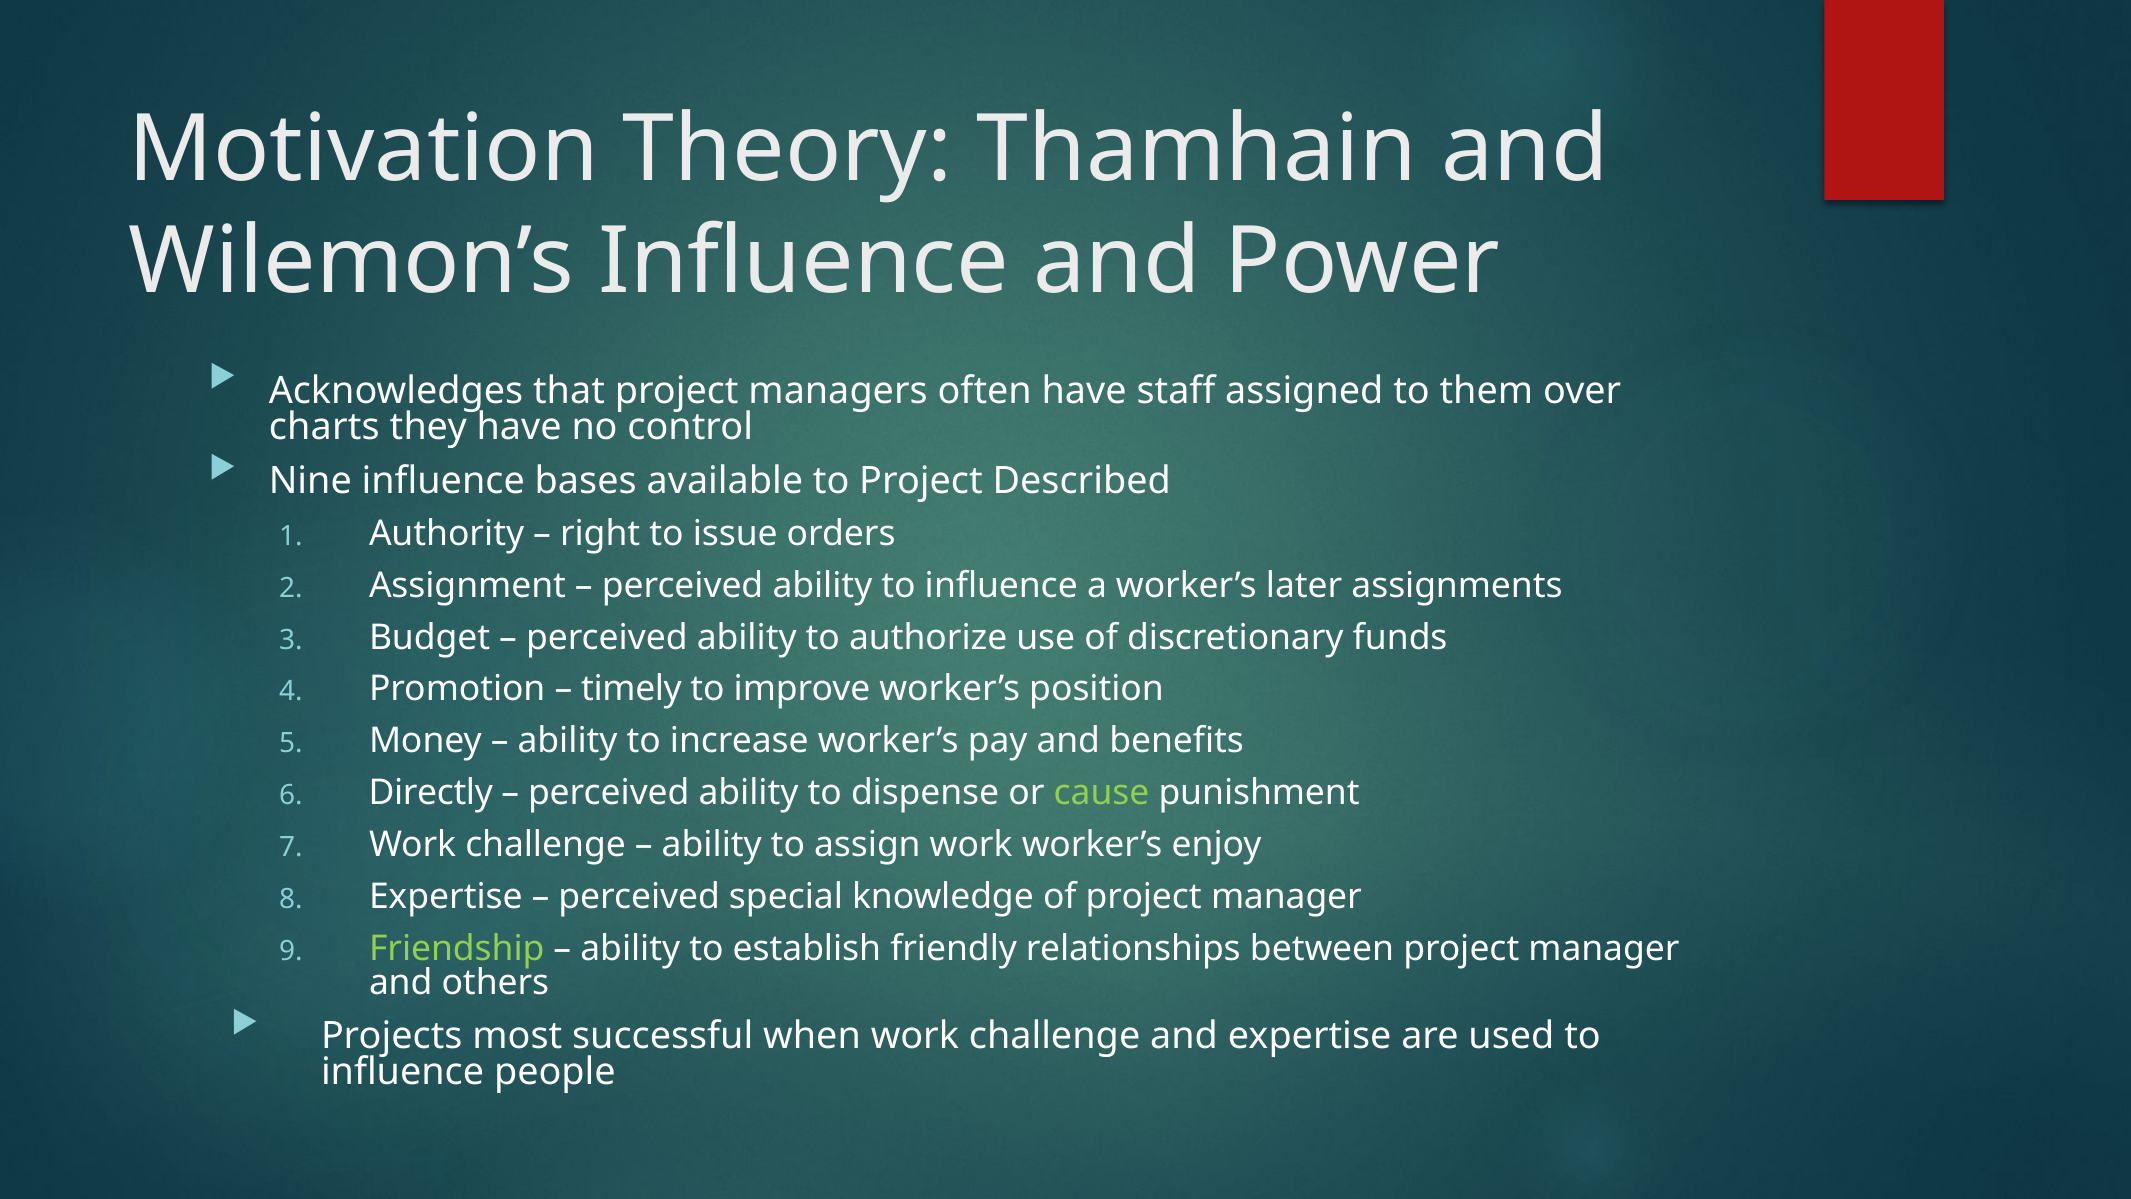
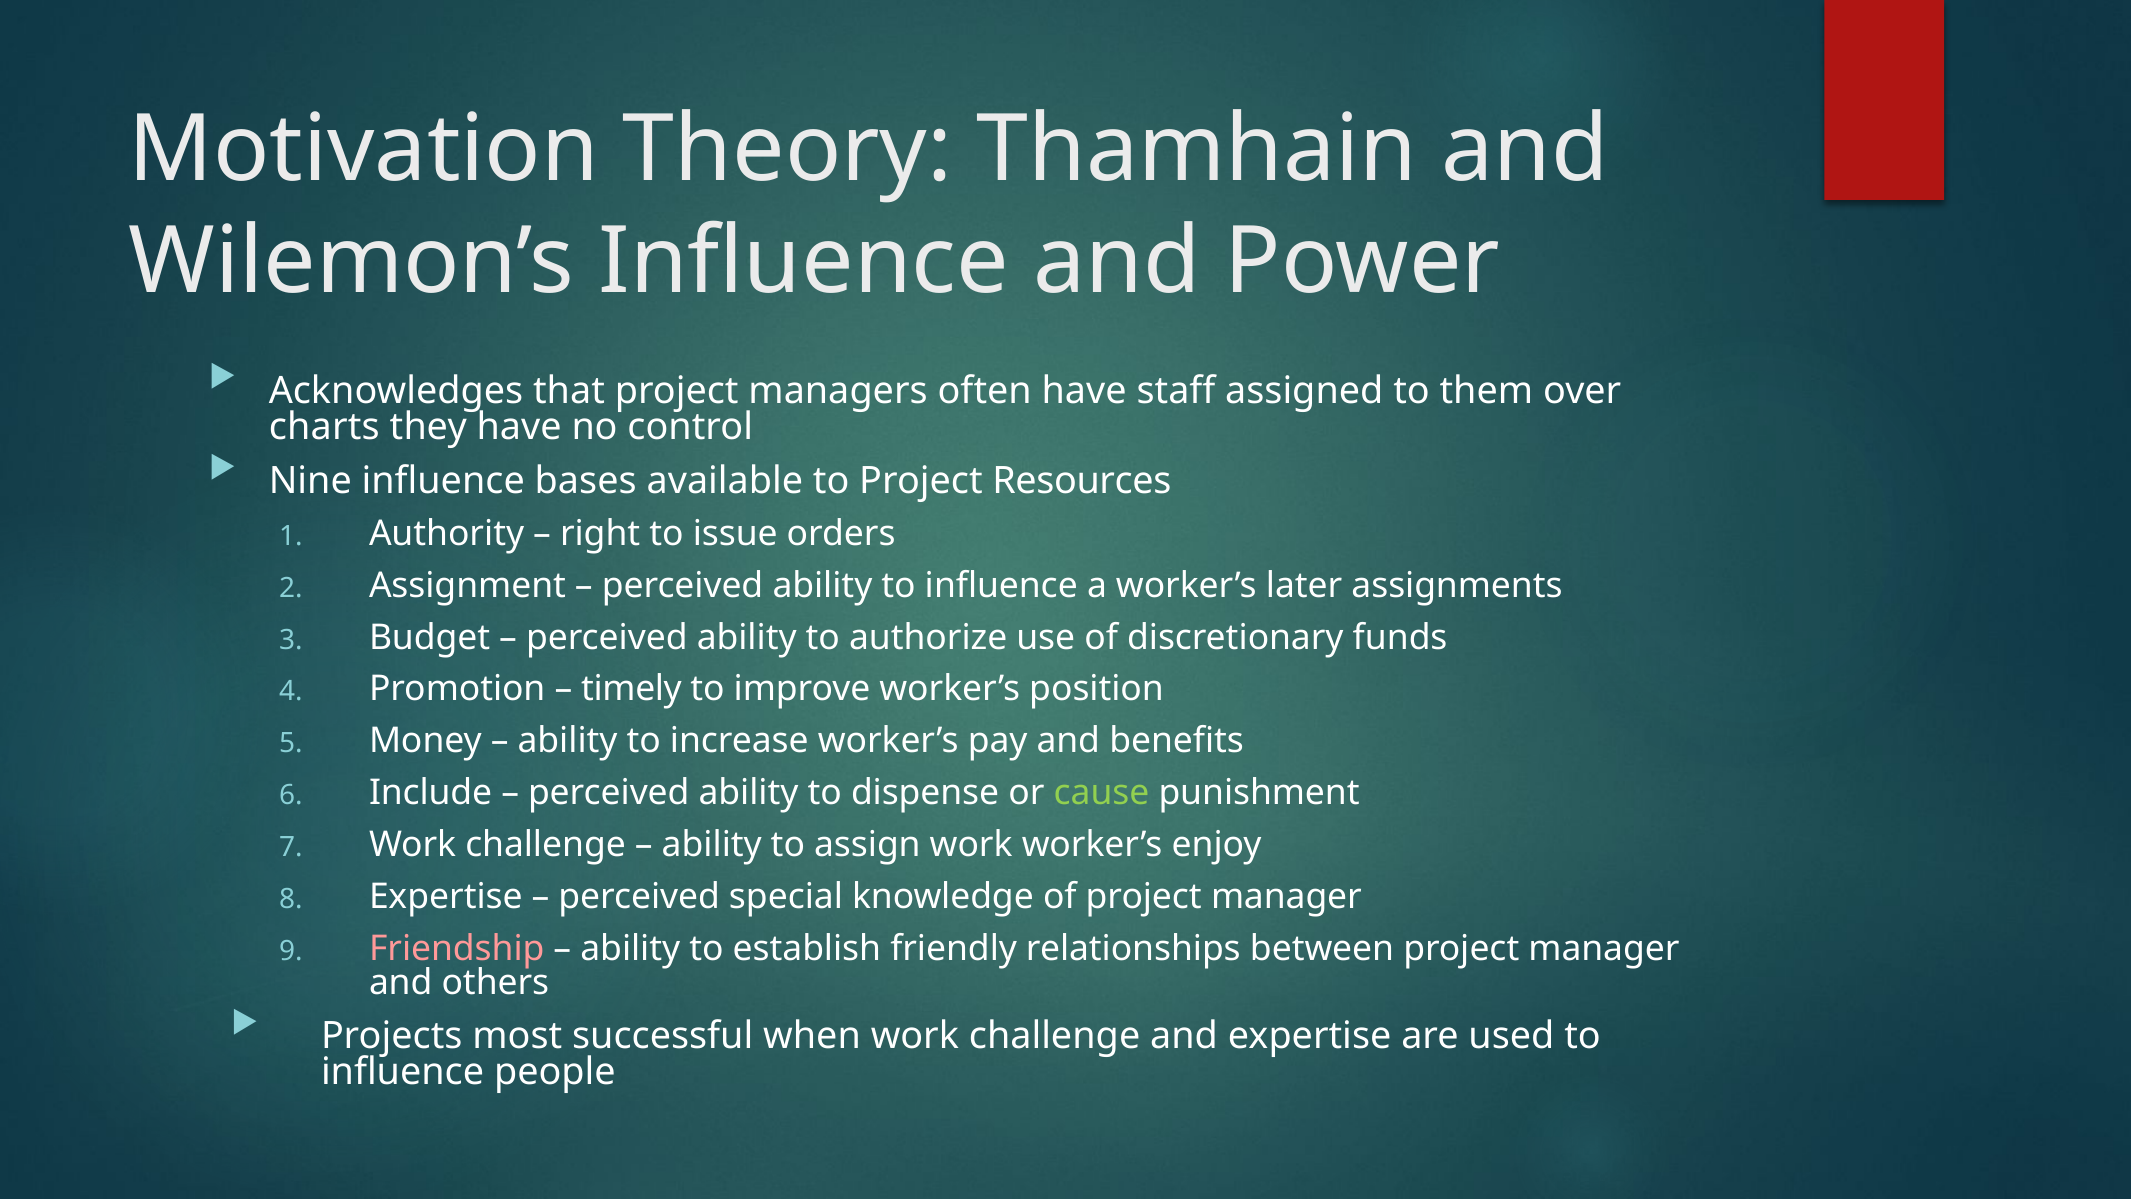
Described: Described -> Resources (1082, 481)
Directly: Directly -> Include (431, 793)
Friendship colour: light green -> pink (457, 948)
